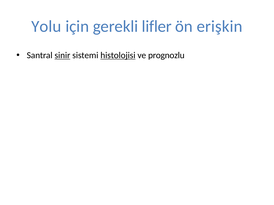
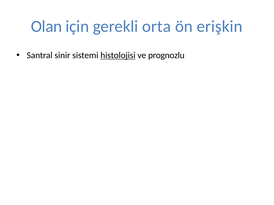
Yolu: Yolu -> Olan (46, 27)
lifler: lifler -> orta (157, 27)
sinir underline: present -> none (62, 55)
